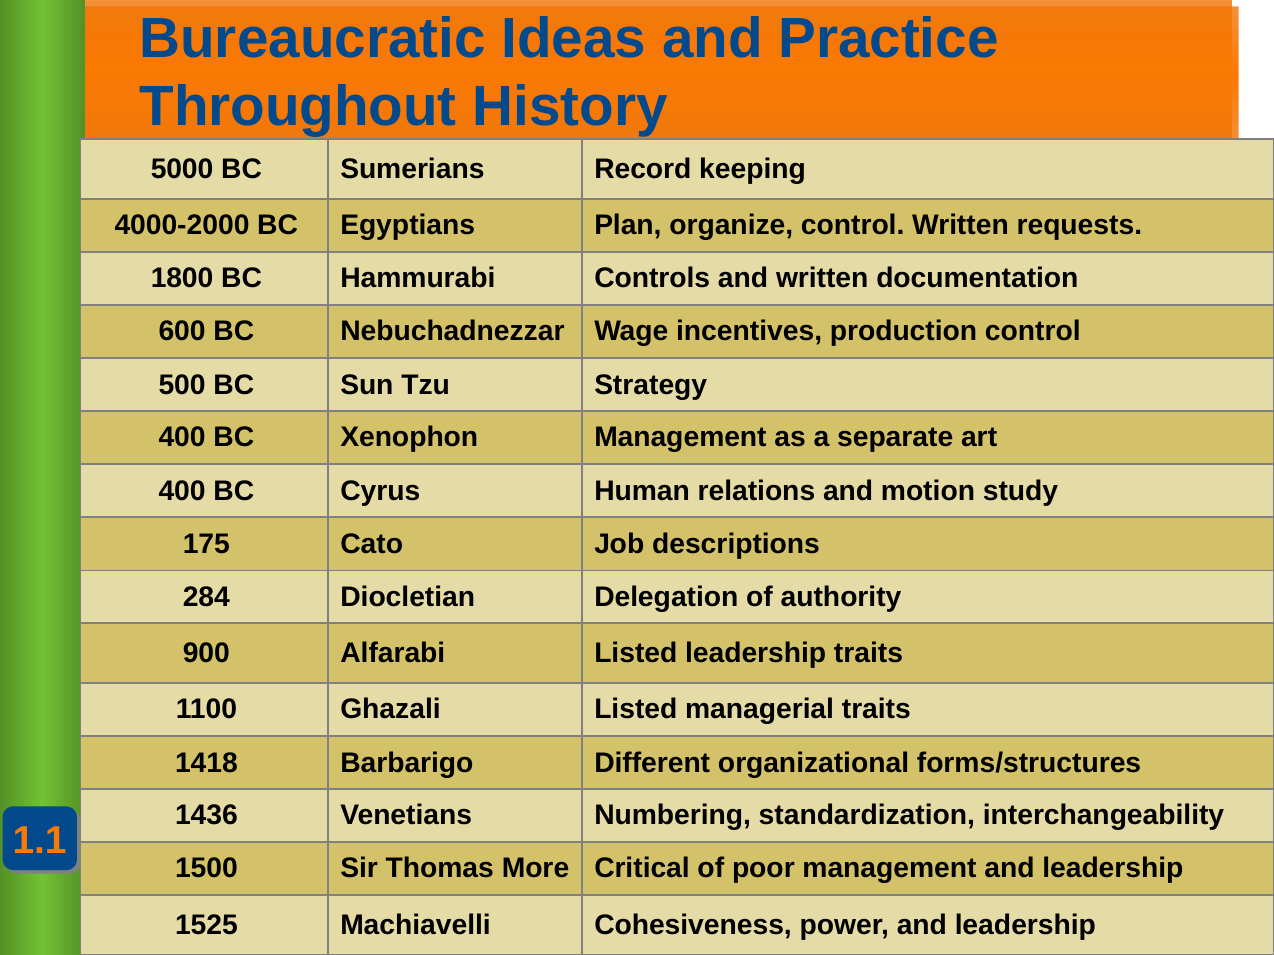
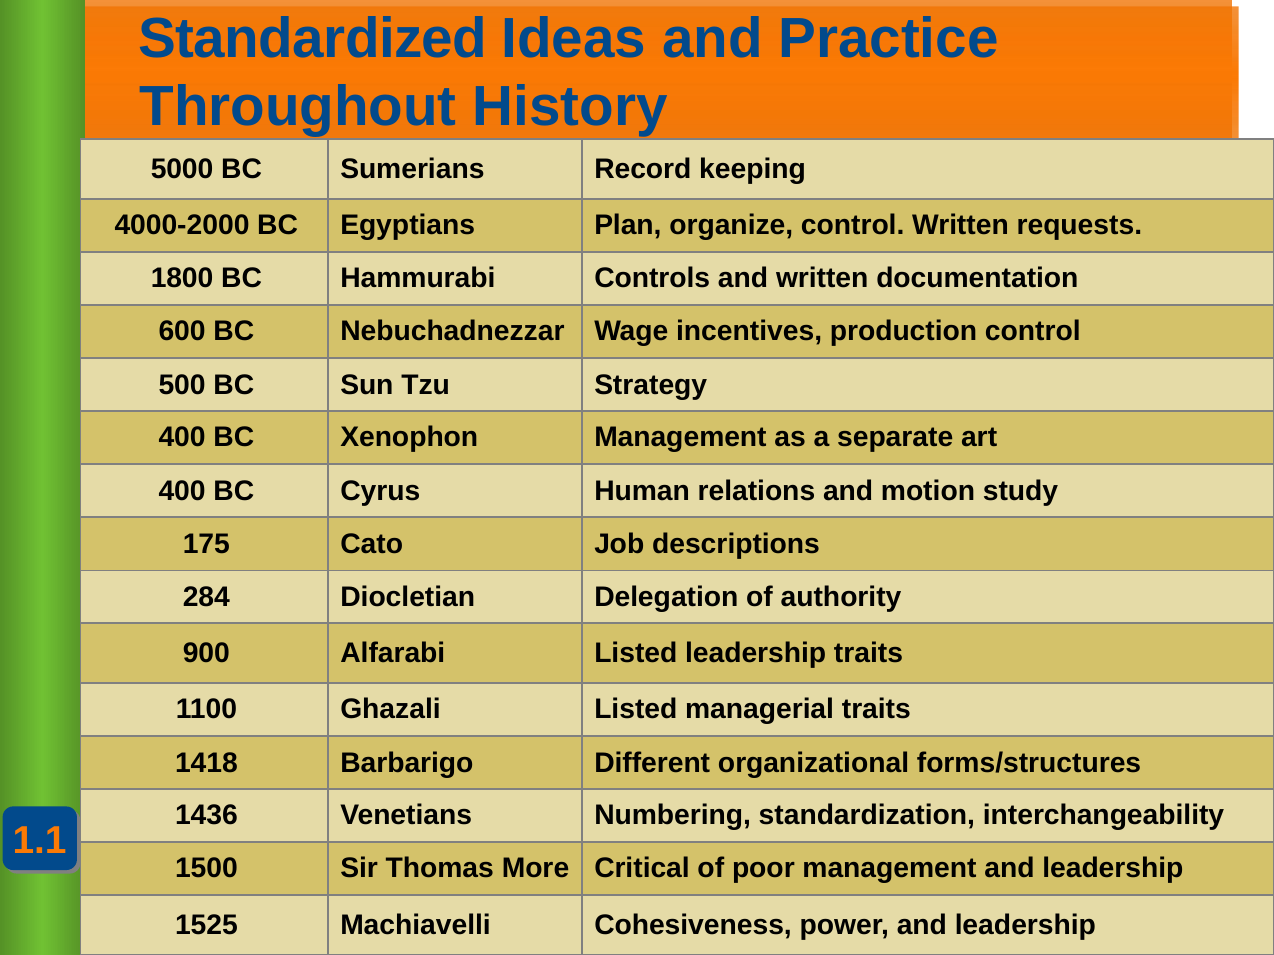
Bureaucratic: Bureaucratic -> Standardized (313, 39)
